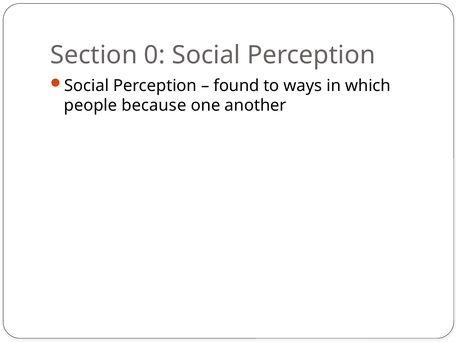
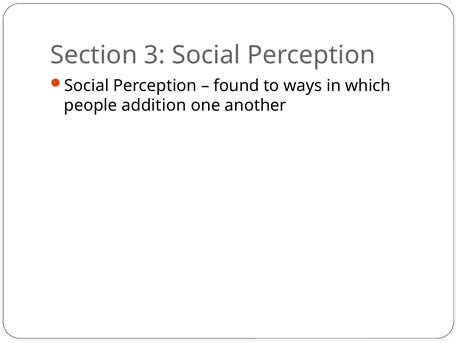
0: 0 -> 3 (155, 55)
because: because -> addition (154, 105)
